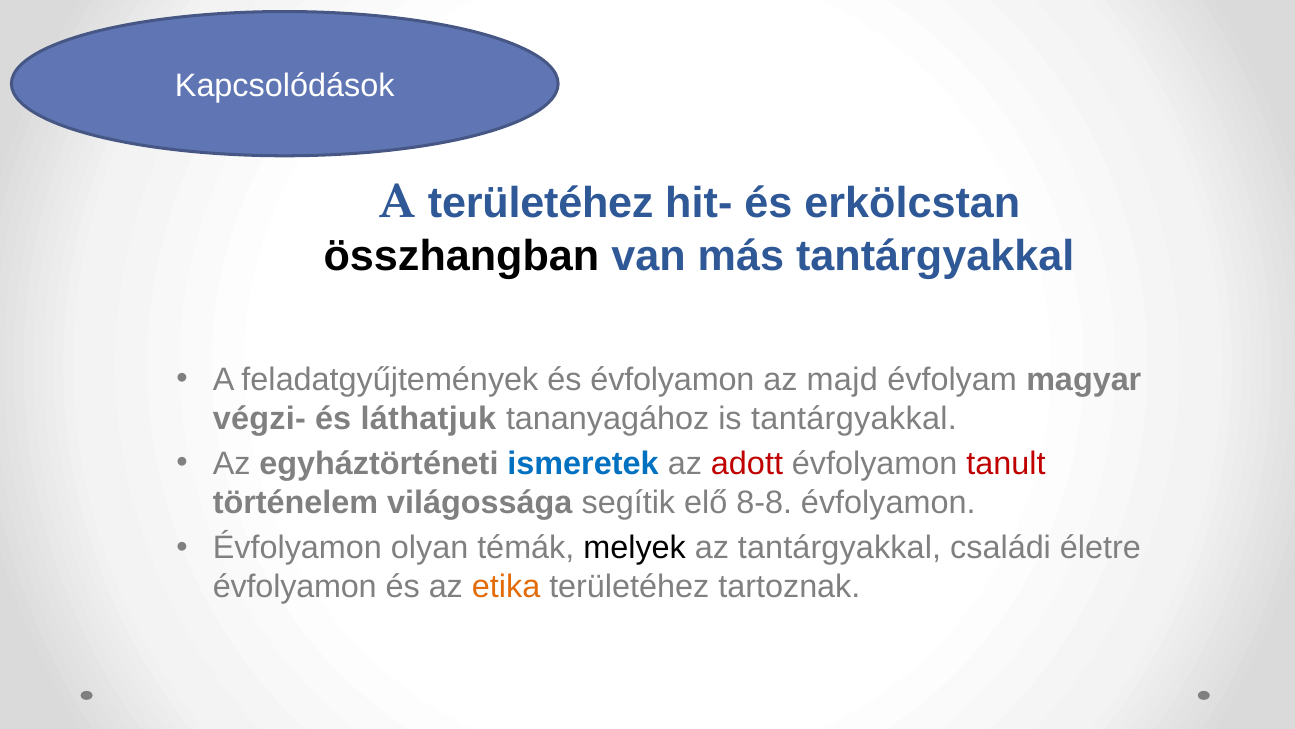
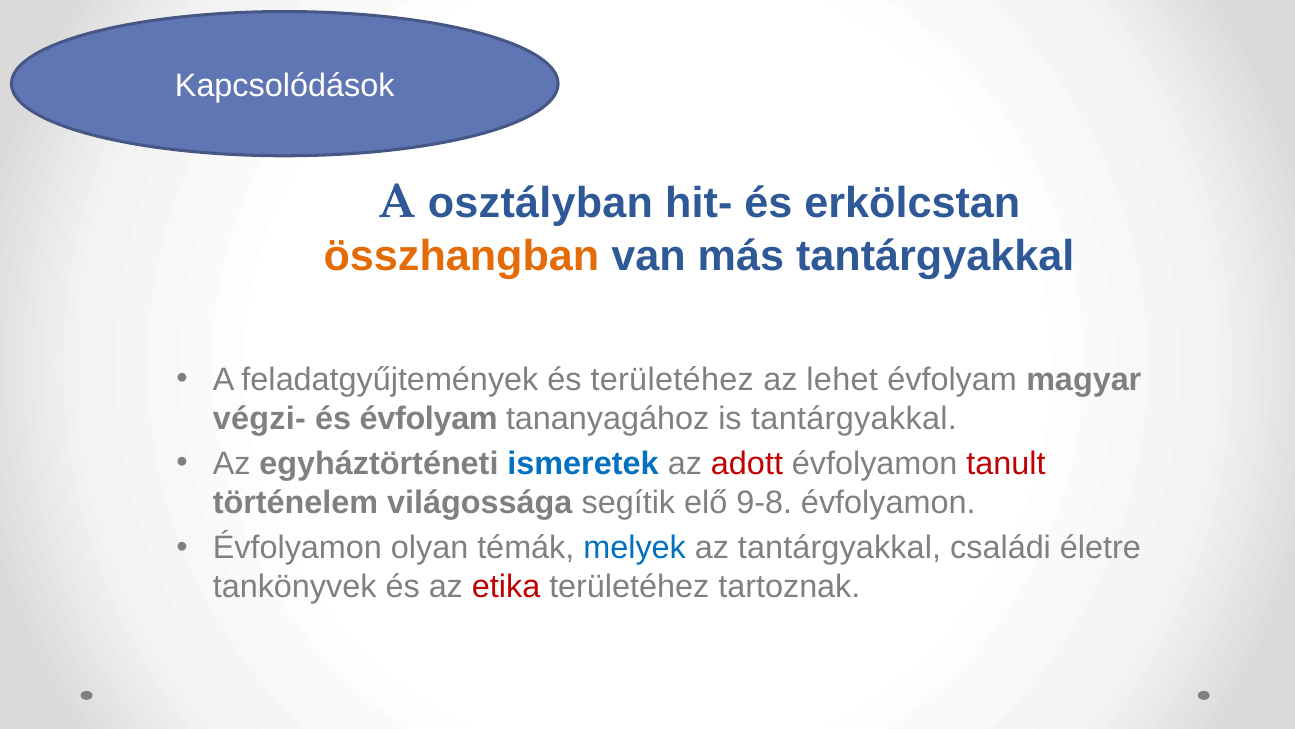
A területéhez: területéhez -> osztályban (540, 203)
összhangban colour: black -> orange (461, 256)
és évfolyamon: évfolyamon -> területéhez (672, 379)
majd: majd -> lehet (842, 379)
és láthatjuk: láthatjuk -> évfolyam (429, 418)
8-8: 8-8 -> 9-8 (764, 503)
melyek colour: black -> blue (635, 548)
évfolyamon: évfolyamon -> tankönyvek (295, 587)
etika colour: orange -> red (506, 587)
